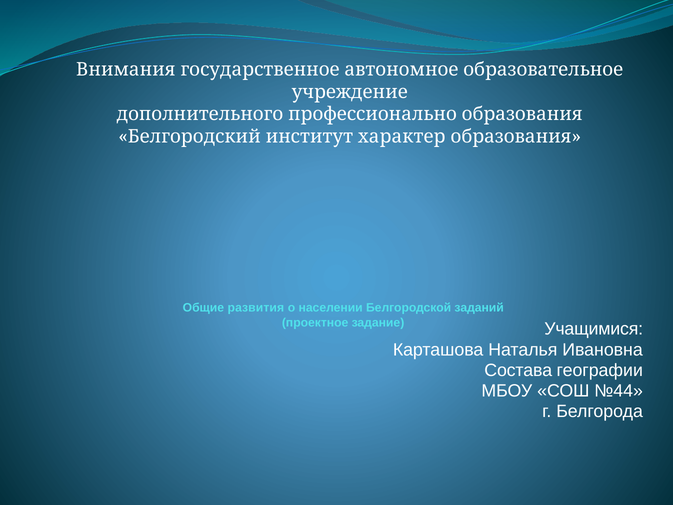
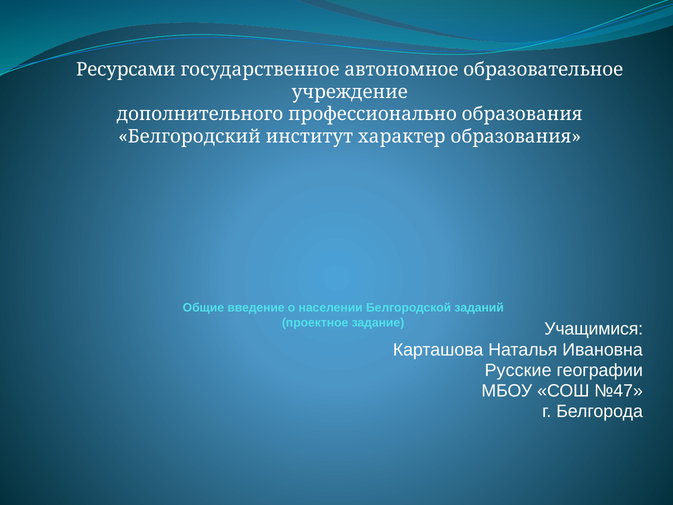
Внимания: Внимания -> Ресурсами (126, 69)
развития: развития -> введение (256, 308)
Состава: Состава -> Русские (518, 370)
№44: №44 -> №47 (619, 391)
